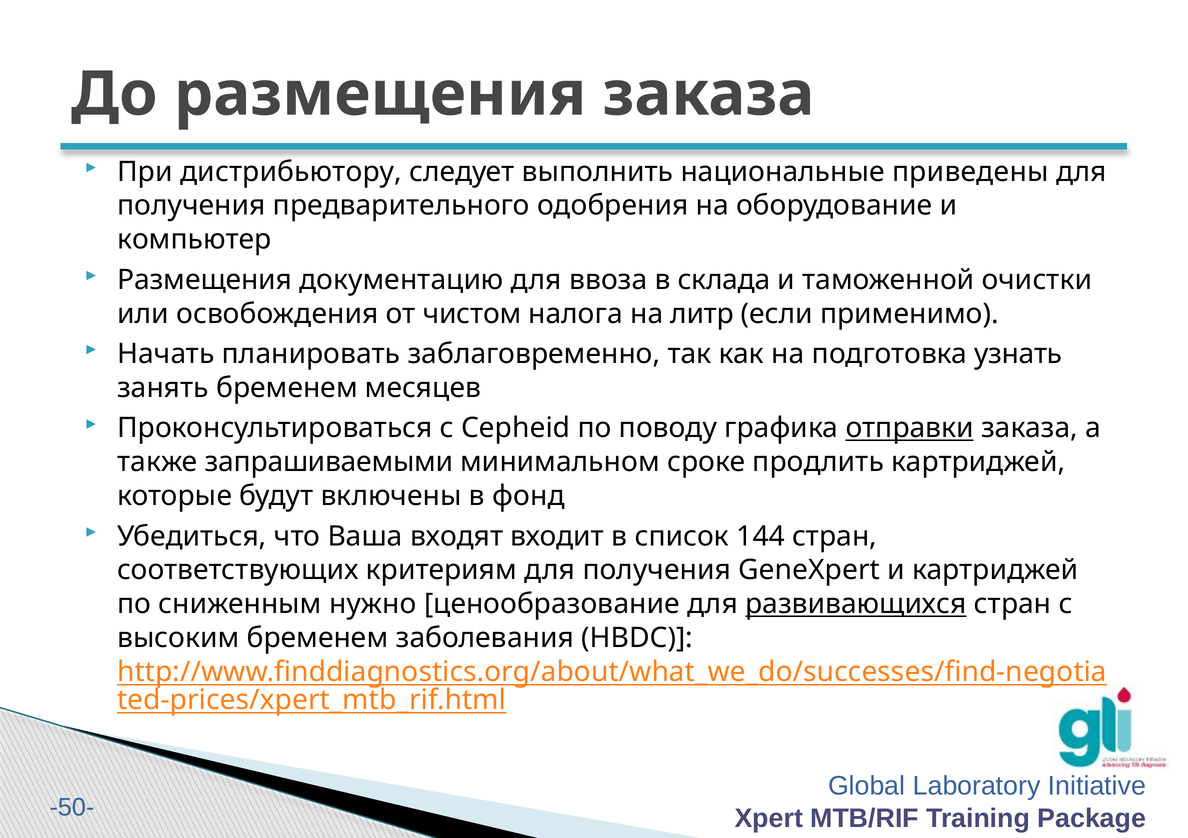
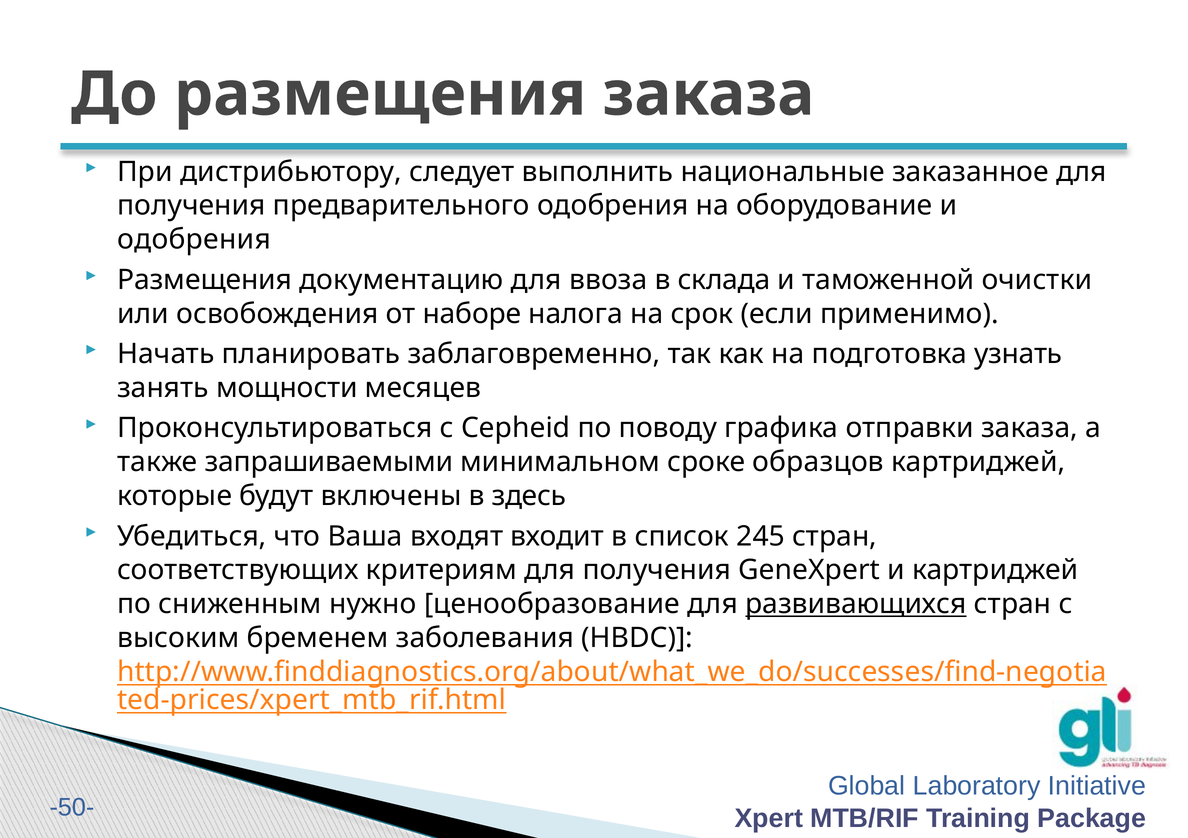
приведены: приведены -> заказанное (970, 172)
компьютер: компьютер -> одобрения (194, 240)
чистом: чистом -> наборе (472, 314)
литр: литр -> срок (702, 314)
занять бременем: бременем -> мощности (287, 388)
отправки underline: present -> none (910, 428)
продлить: продлить -> образцов (818, 462)
фонд: фонд -> здесь (529, 496)
144: 144 -> 245 (761, 537)
